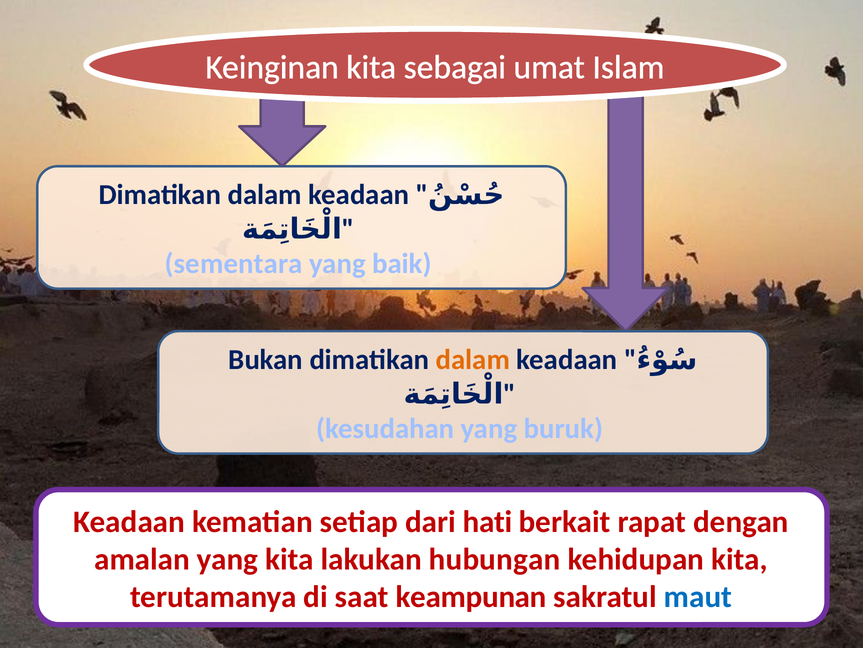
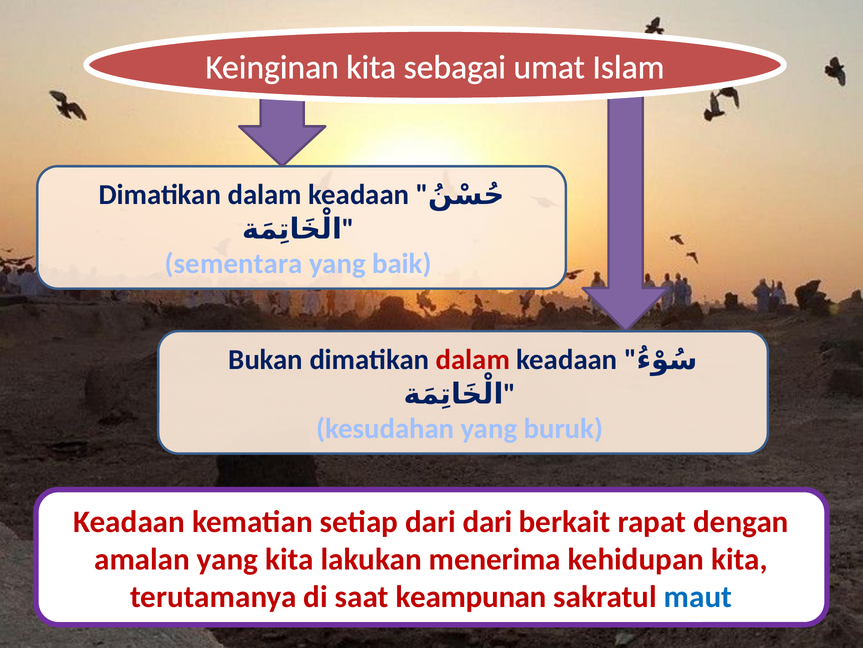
dalam colour: orange -> red (473, 359)
dari hati: hati -> dari (488, 521)
hubungan: hubungan -> menerima (495, 559)
